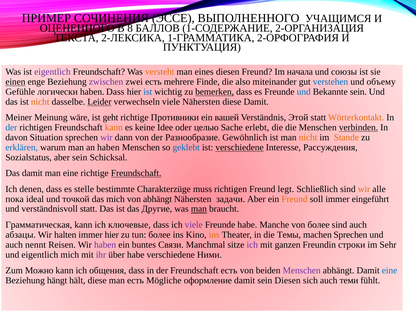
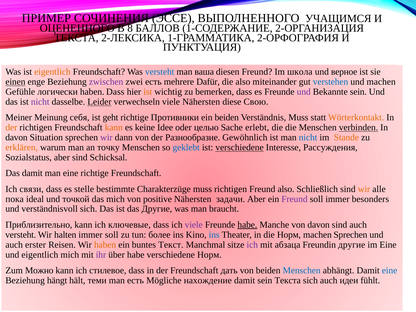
eigentlich colour: purple -> orange (52, 72)
versteht colour: orange -> blue (160, 72)
eines: eines -> ваша (204, 72)
начала: начала -> школа (300, 72)
союзы: союзы -> верное (344, 72)
Finde: Finde -> Dafür (208, 82)
und объему: объему -> machen (381, 82)
ist colour: blue -> orange (148, 92)
bemerken underline: present -> none (215, 92)
und colour: blue -> purple (304, 92)
nicht colour: orange -> purple (40, 102)
diese Damit: Damit -> Свою (256, 102)
wäre: wäre -> себя (80, 118)
ein вашей: вашей -> beiden (227, 118)
Verständnis Этой: Этой -> Muss (298, 118)
der colour: blue -> orange (11, 128)
nicht colour: orange -> blue (308, 138)
erklären colour: blue -> orange (22, 148)
an haben: haben -> точку (108, 148)
aber sein: sein -> sind (80, 157)
Freundschaft underline: present -> none (136, 173)
denen: denen -> связи (32, 189)
Freund legt: legt -> also (286, 189)
von abhängt: abhängt -> positive (158, 199)
Freund colour: orange -> purple (295, 199)
eingeführt: eingeführt -> besonders (370, 199)
verständnisvoll statt: statt -> sich (89, 209)
man underline: present -> none (199, 209)
Грамматическая: Грамматическая -> Приблизительно (39, 225)
habe underline: none -> present (247, 225)
von более: более -> davon (319, 225)
абзацы: абзацы -> versteht (21, 235)
immer hier: hier -> soll (112, 235)
ins colour: orange -> blue (214, 235)
die Темы: Темы -> Норм (289, 235)
nennt: nennt -> erster (36, 245)
haben colour: purple -> orange (105, 245)
Связи: Связи -> Текст (171, 245)
ganzen: ganzen -> абзаца (288, 245)
Freundin строки: строки -> другие (352, 245)
im Sehr: Sehr -> Eine (388, 245)
verschiedene Ними: Ними -> Норм (209, 255)
общения: общения -> стилевое (108, 270)
Freundschaft есть: есть -> дать (229, 270)
Menschen colour: purple -> blue (302, 270)
hält diese: diese -> теми (97, 280)
оформление: оформление -> нахождение (208, 280)
sein Diesen: Diesen -> Текста (288, 280)
теми: теми -> идеи (349, 280)
